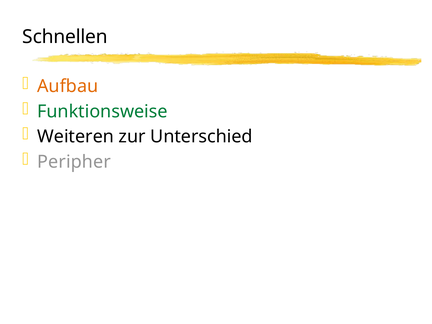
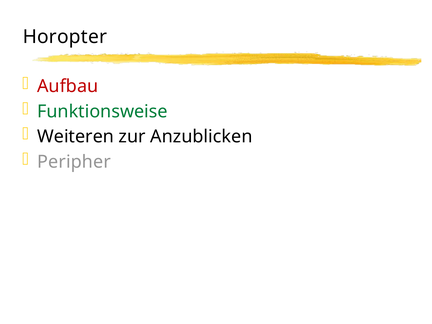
Schnellen: Schnellen -> Horopter (65, 37)
Aufbau colour: orange -> red (68, 86)
Unterschied: Unterschied -> Anzublicken (201, 137)
